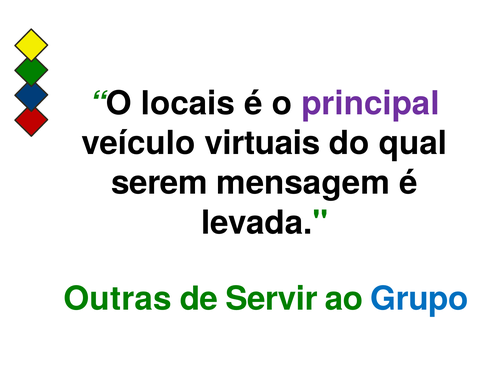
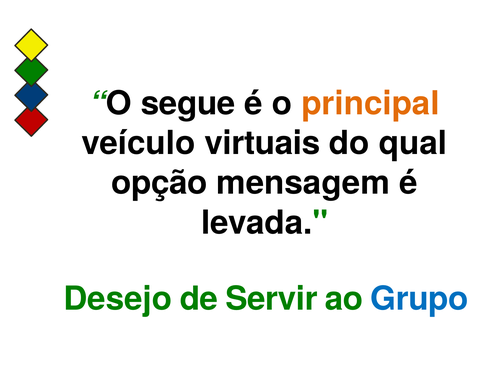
locais: locais -> segue (188, 104)
principal colour: purple -> orange (371, 104)
serem: serem -> opção (159, 183)
Outras: Outras -> Desejo (118, 299)
